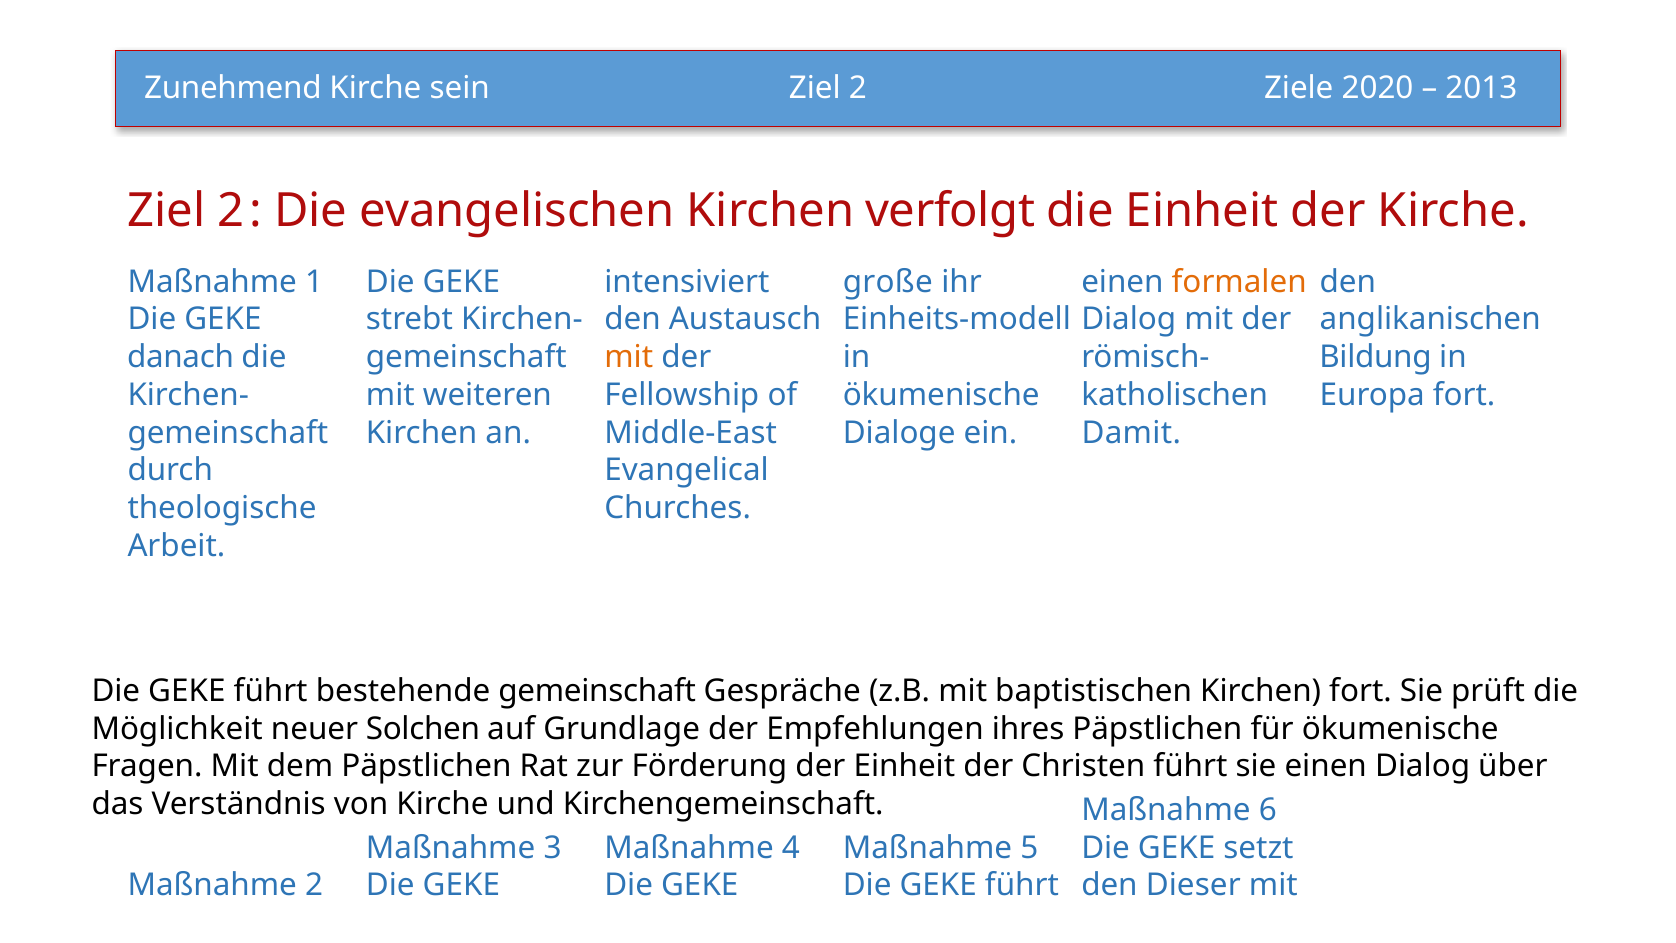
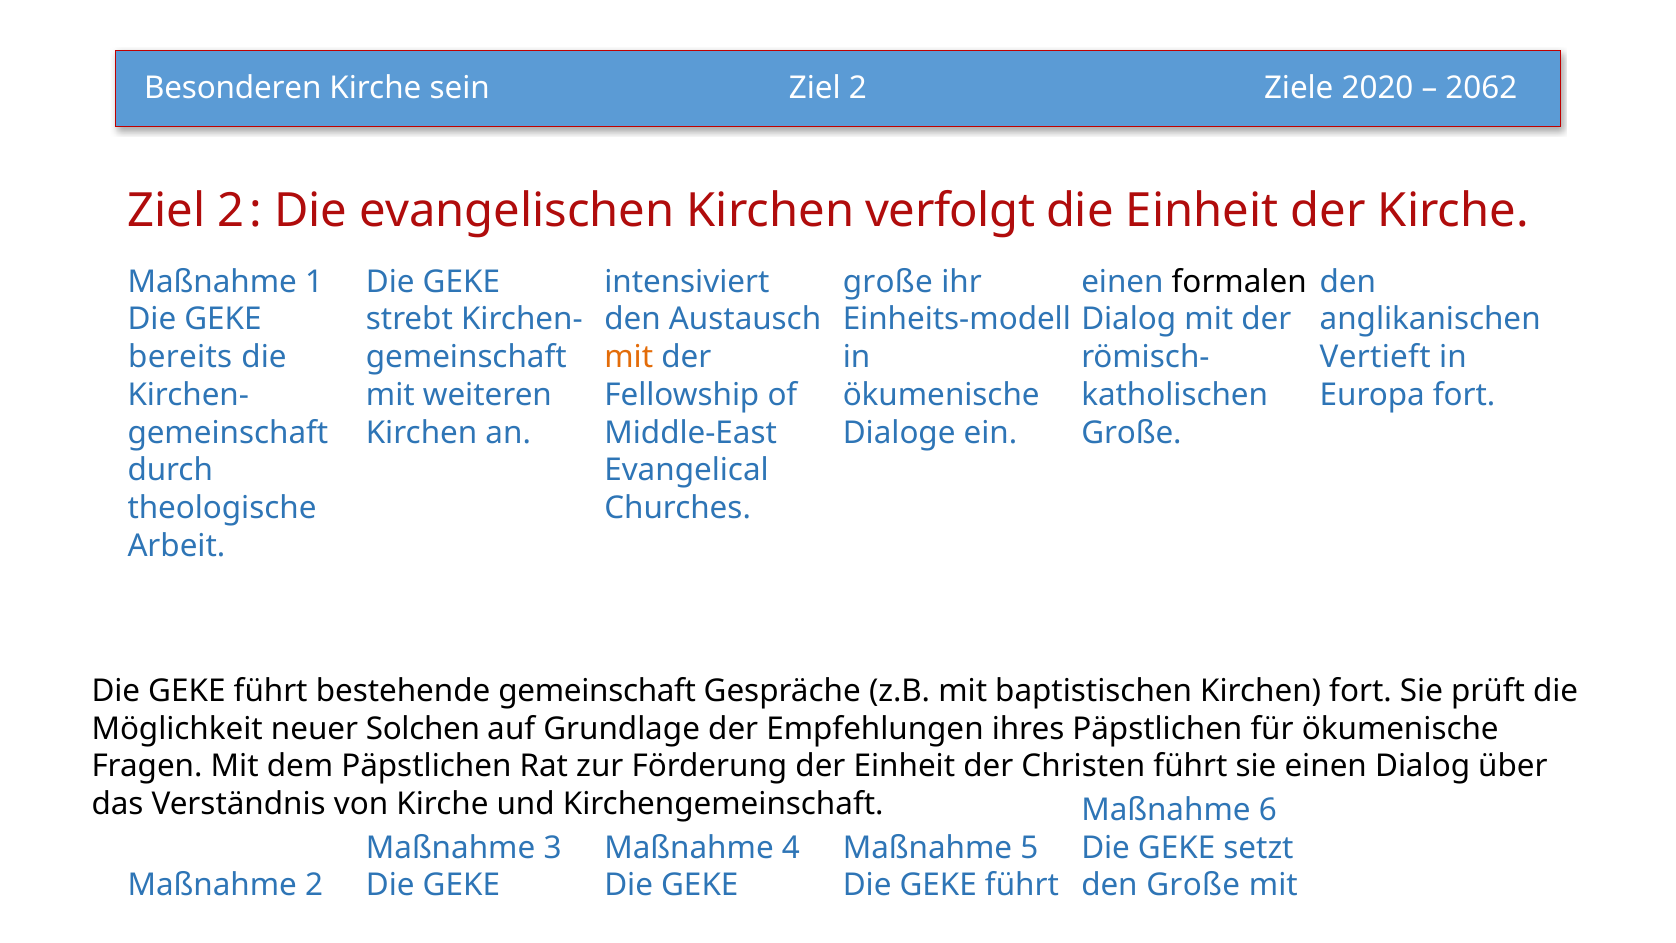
Zunehmend: Zunehmend -> Besonderen (233, 88)
2013: 2013 -> 2062 (1481, 88)
formalen colour: orange -> black (1239, 282)
danach: danach -> bereits (180, 357)
Bildung: Bildung -> Vertieft (1375, 357)
Damit: Damit -> Große (1131, 433)
den Dieser: Dieser -> Große (1193, 885)
